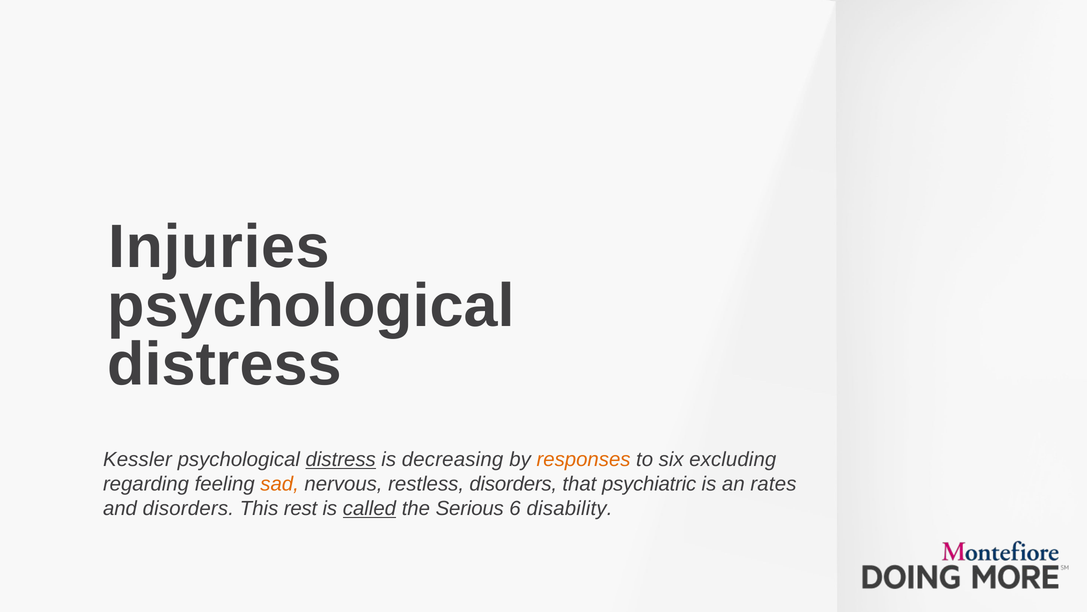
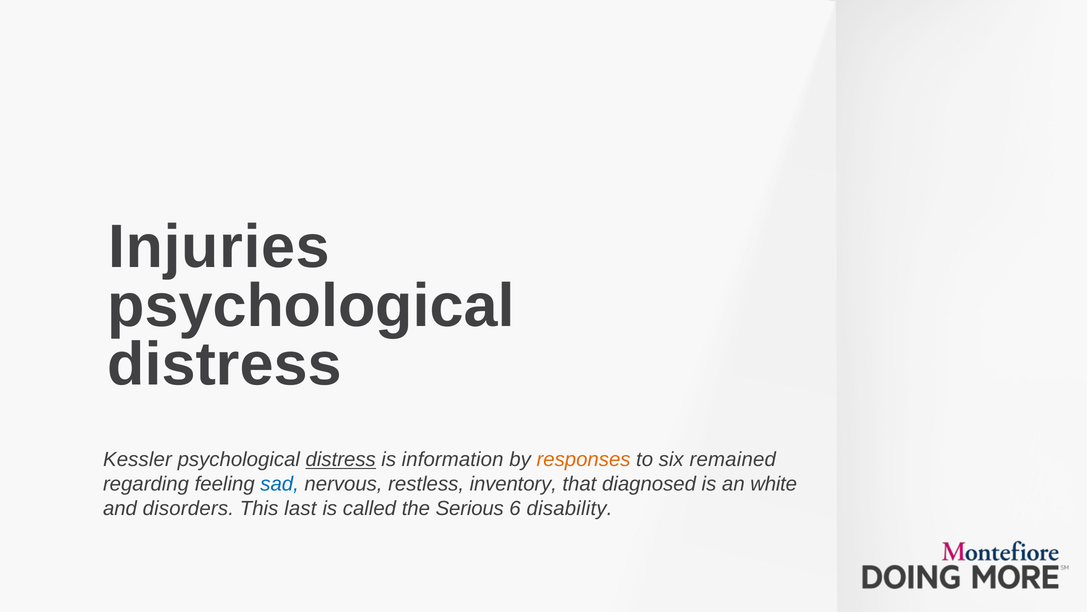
decreasing: decreasing -> information (453, 459)
excluding: excluding -> remained (733, 459)
sad colour: orange -> blue (280, 484)
restless disorders: disorders -> inventory (513, 484)
psychiatric: psychiatric -> diagnosed (649, 484)
rates: rates -> white (774, 484)
rest: rest -> last (300, 508)
called underline: present -> none (369, 508)
